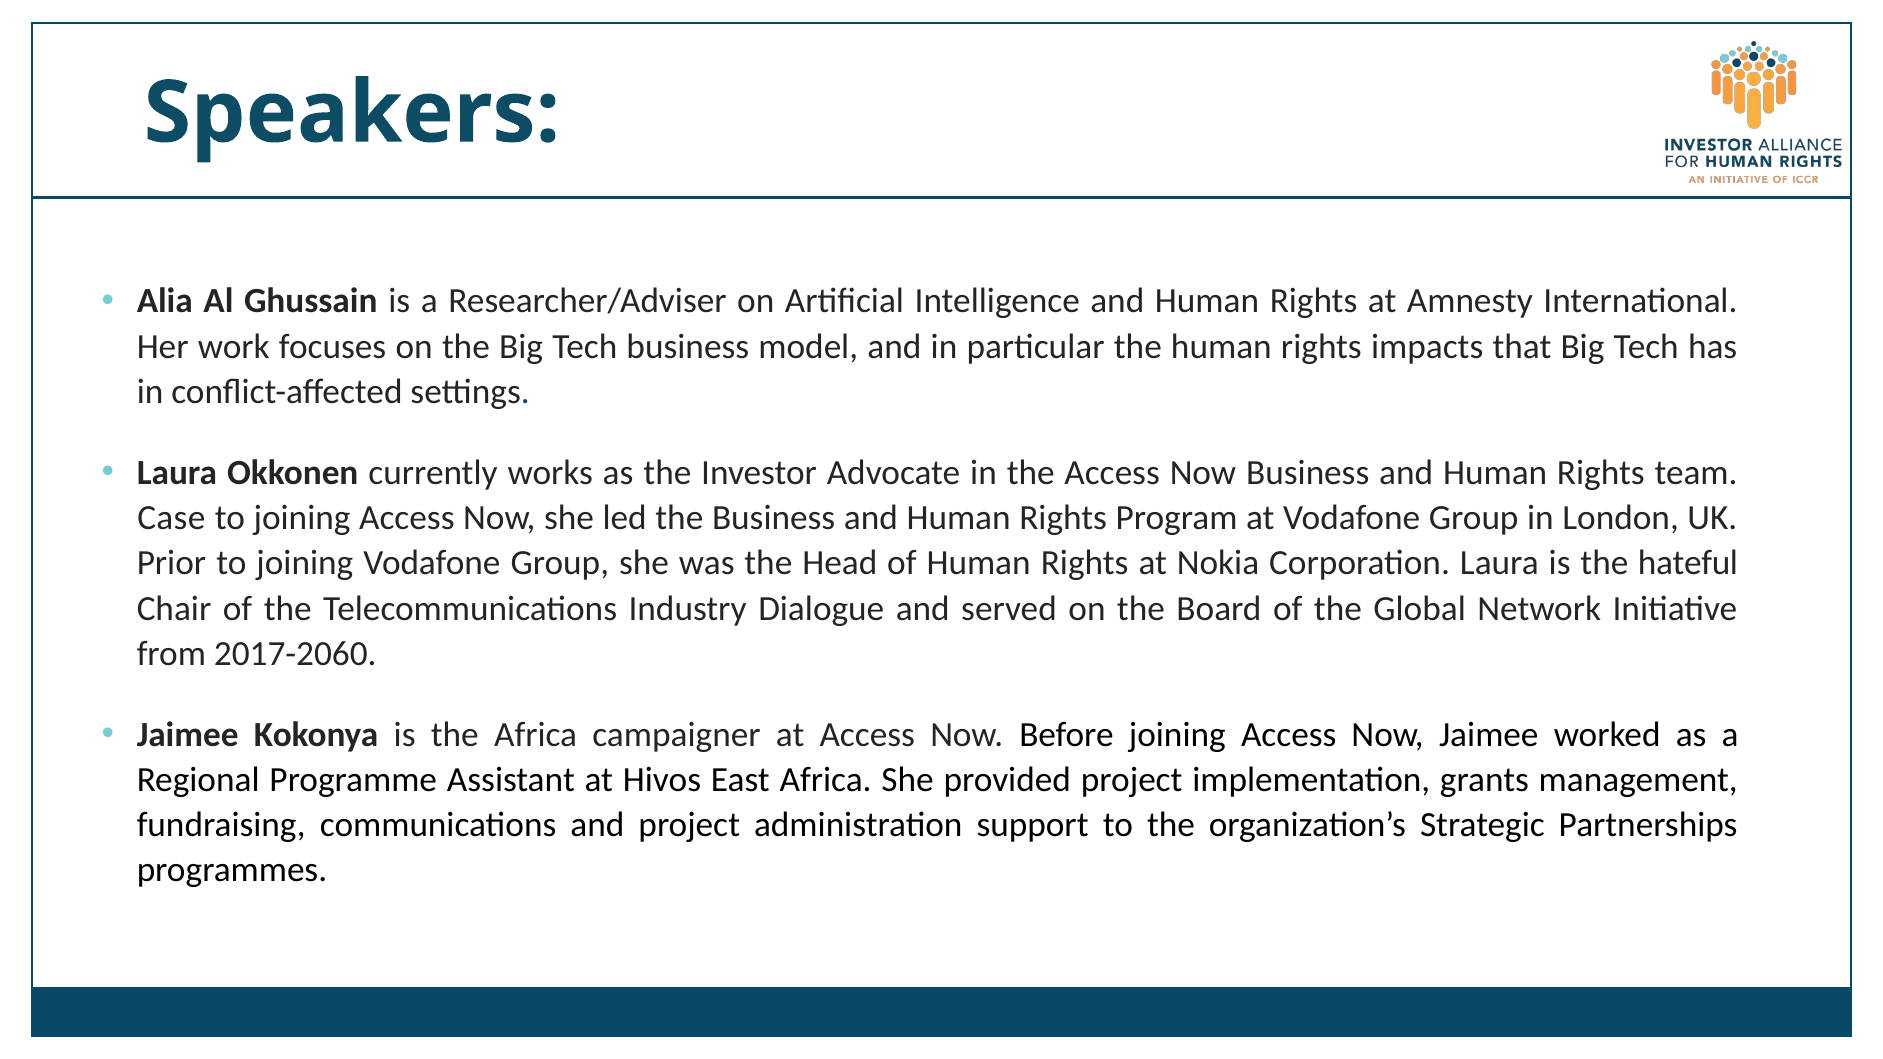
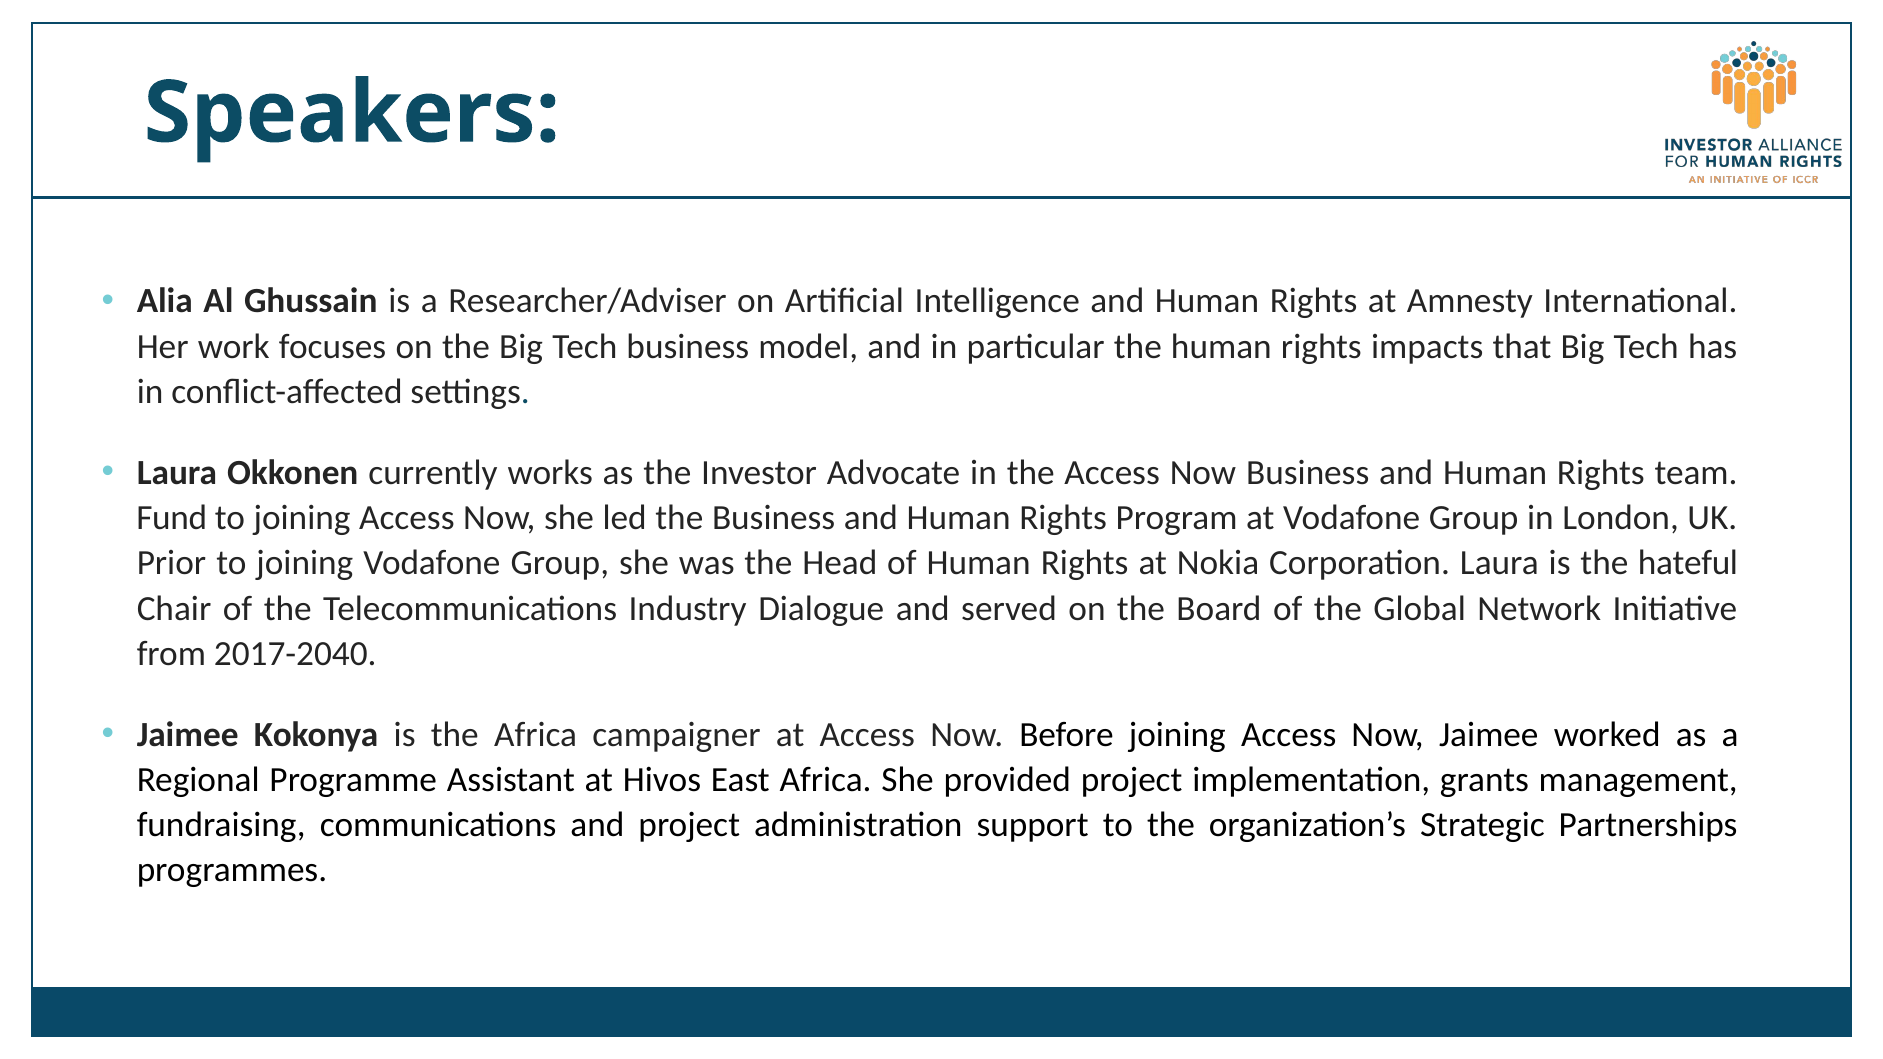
Case: Case -> Fund (172, 518)
2017-2060: 2017-2060 -> 2017-2040 (295, 654)
